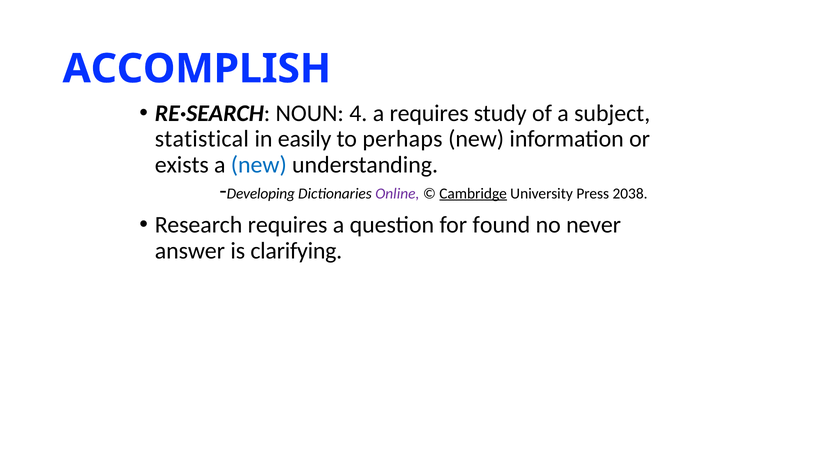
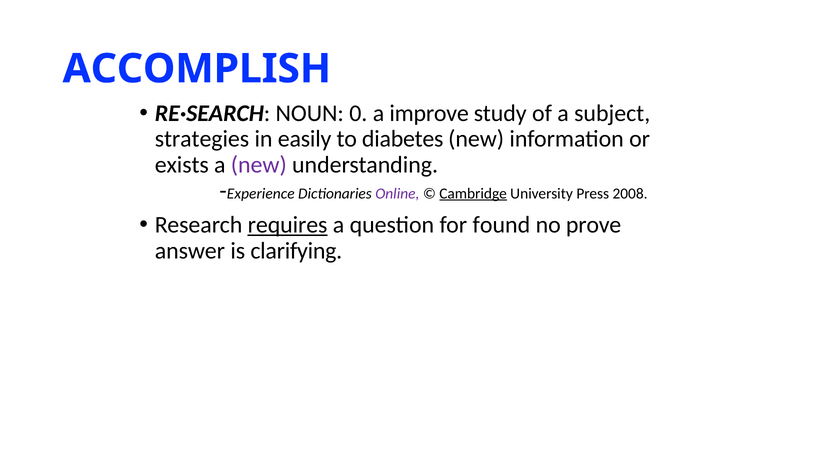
4: 4 -> 0 (358, 113)
a requires: requires -> improve (429, 113)
statistical: statistical -> strategies (202, 139)
perhaps: perhaps -> diabetes (403, 139)
new colour: blue -> purple (259, 165)
Developing: Developing -> Experience (261, 194)
2038: 2038 -> 2008 (630, 194)
requires underline: none -> present (288, 225)
never: never -> prove (594, 225)
